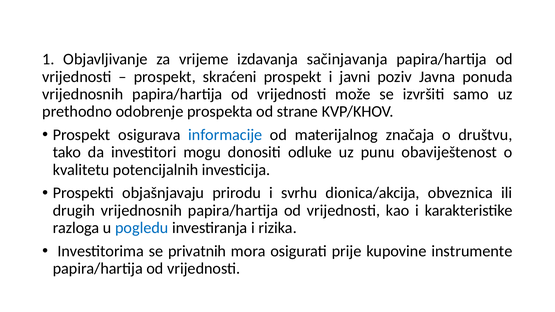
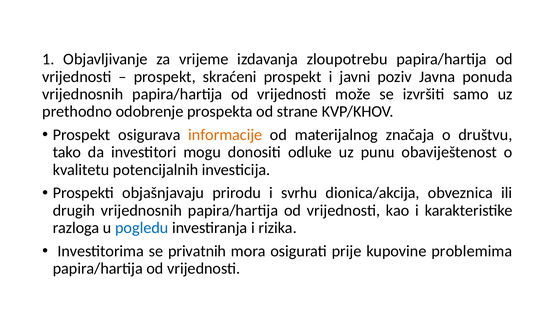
sačinjavanja: sačinjavanja -> zloupotrebu (347, 59)
informacije colour: blue -> orange (225, 135)
instrumente: instrumente -> problemima (472, 251)
